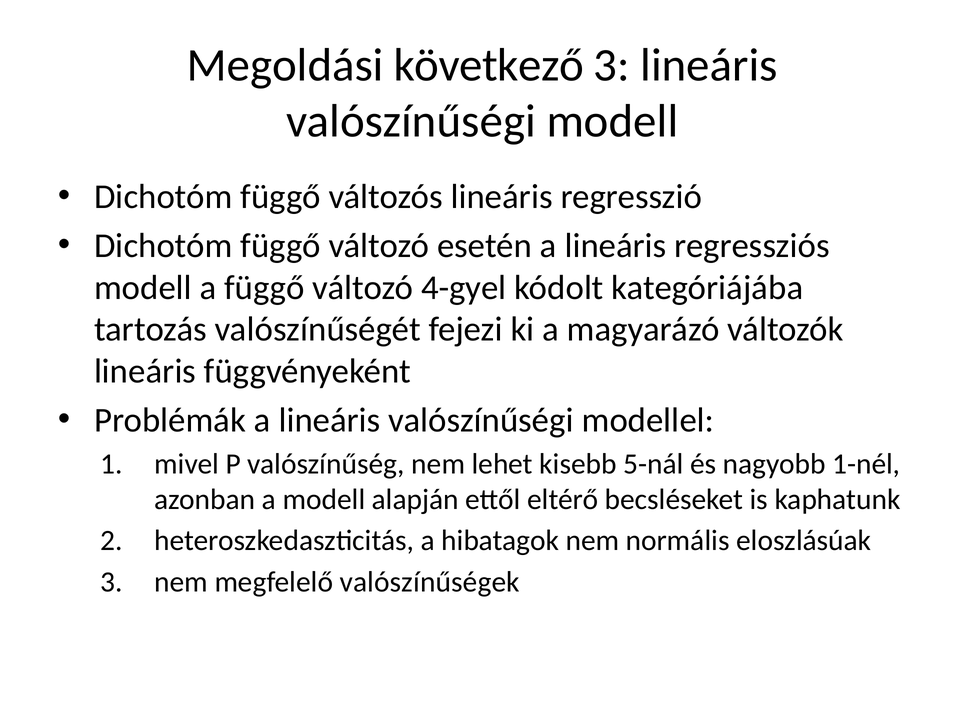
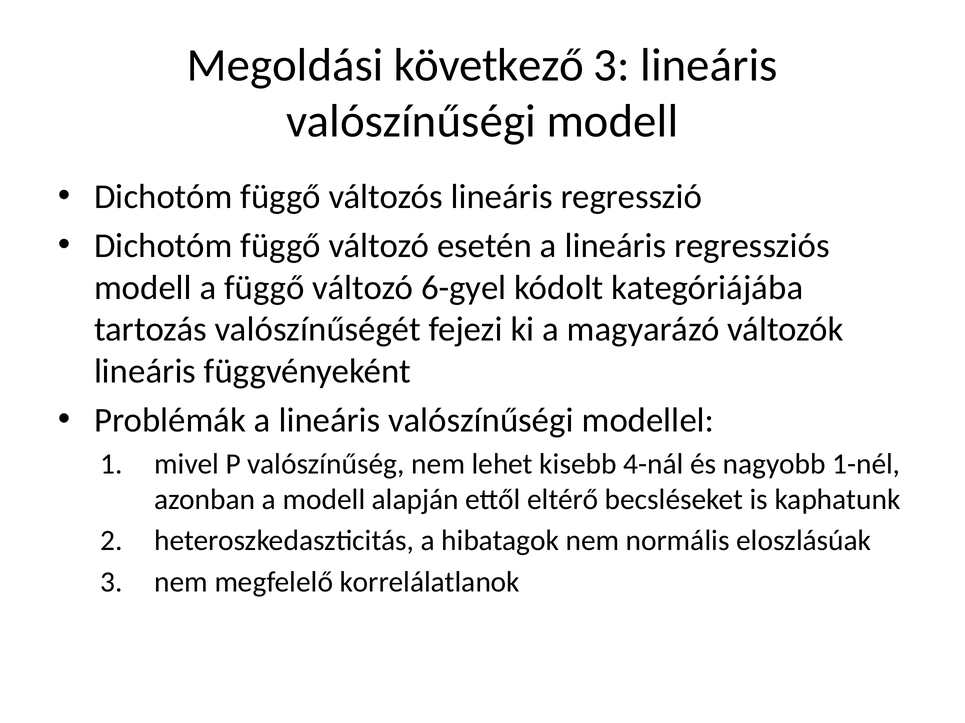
4-gyel: 4-gyel -> 6-gyel (464, 288)
5-nál: 5-nál -> 4-nál (653, 465)
valószínűségek: valószínűségek -> korrelálatlanok (430, 582)
